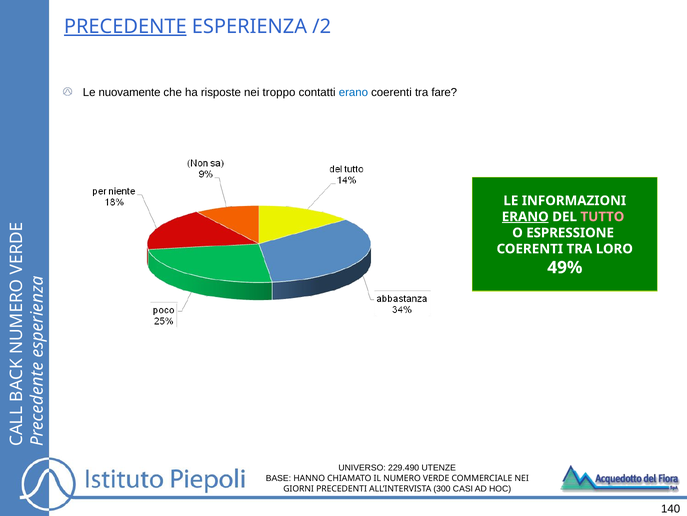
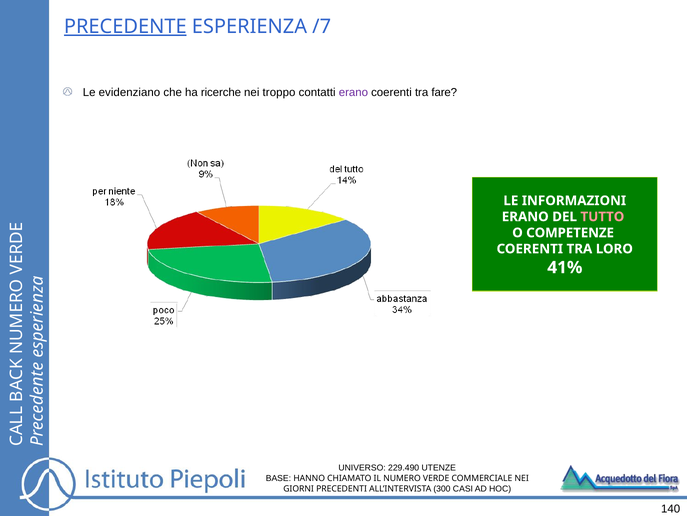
/2: /2 -> /7 (322, 27)
nuovamente: nuovamente -> evidenziano (129, 92)
risposte: risposte -> ricerche (221, 92)
erano colour: blue -> purple (353, 92)
ERANO underline: present -> none (525, 216)
ESPRESSIONE: ESPRESSIONE -> COMPETENZE (570, 232)
49%: 49% -> 41% (565, 267)
